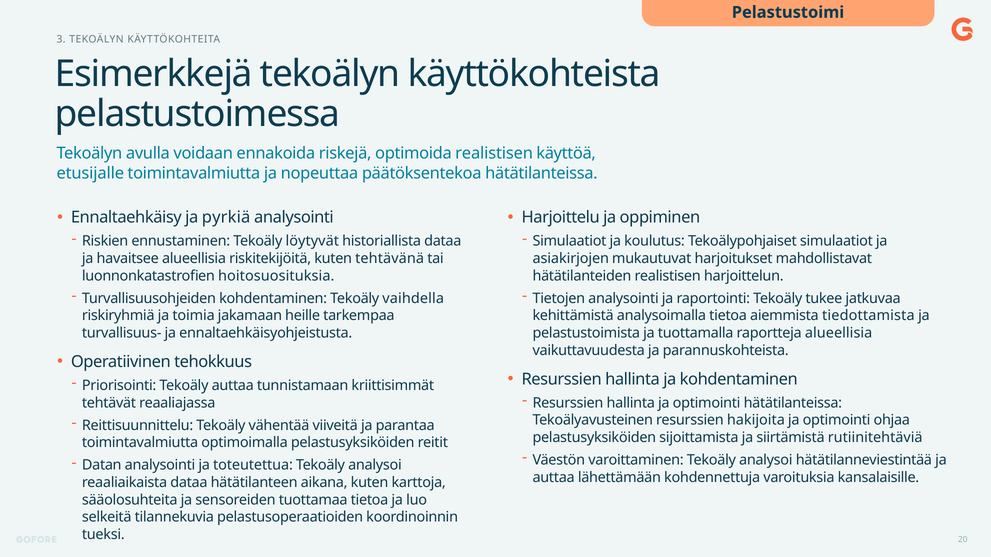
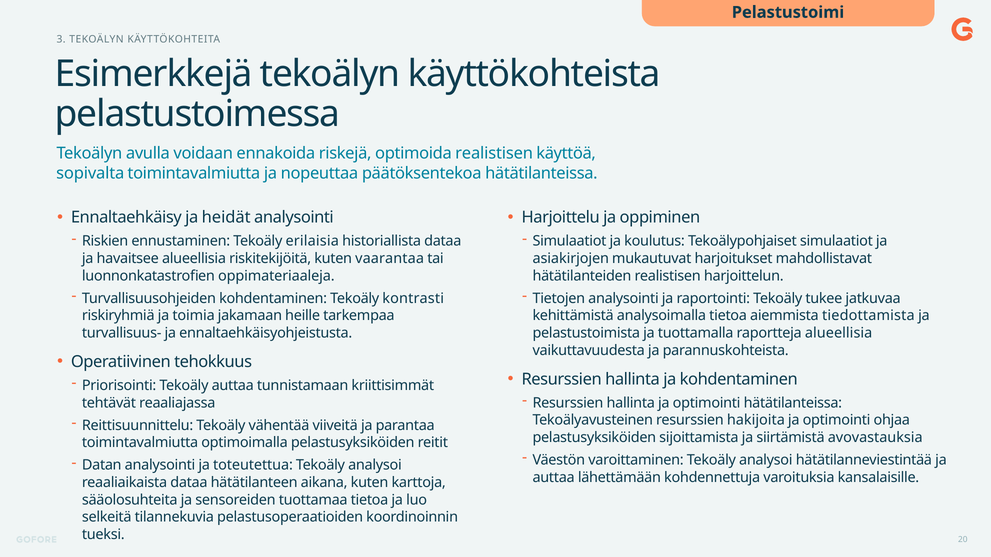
etusijalle: etusijalle -> sopivalta (90, 173)
pyrkiä: pyrkiä -> heidät (226, 218)
löytyvät: löytyvät -> erilaisia (312, 241)
tehtävänä: tehtävänä -> vaarantaa (390, 259)
hoitosuosituksia: hoitosuosituksia -> oppimateriaaleja (276, 276)
vaihdella: vaihdella -> kontrasti (413, 298)
rutiinitehtäviä: rutiinitehtäviä -> avovastauksia (875, 438)
